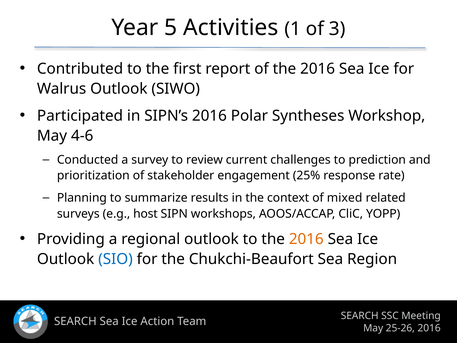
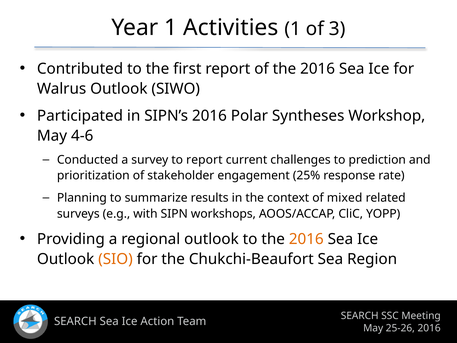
Year 5: 5 -> 1 (171, 27)
to review: review -> report (204, 160)
host: host -> with (145, 214)
SIO colour: blue -> orange (115, 259)
